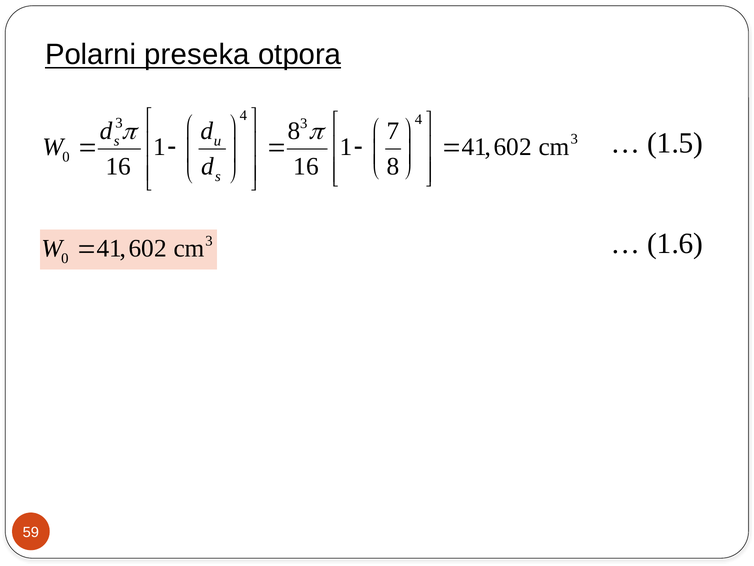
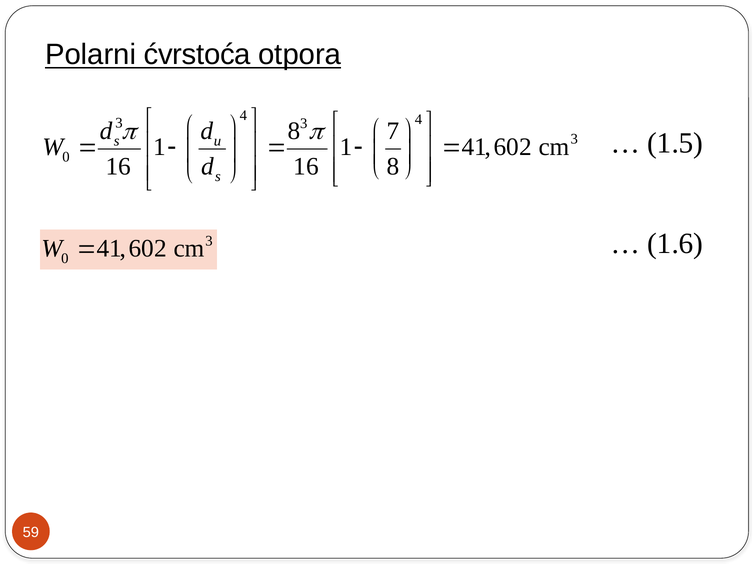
preseka: preseka -> ćvrstoća (197, 55)
